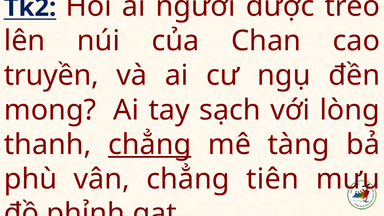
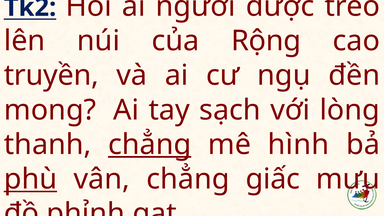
Chan: Chan -> Rộng (266, 41)
tàng: tàng -> hình (298, 145)
phù underline: none -> present (30, 179)
tiên: tiên -> giấc (273, 179)
